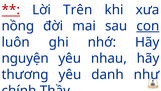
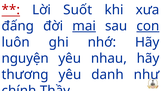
Trên: Trên -> Suốt (78, 10)
nồng: nồng -> đấng (18, 26)
mai underline: none -> present (84, 26)
